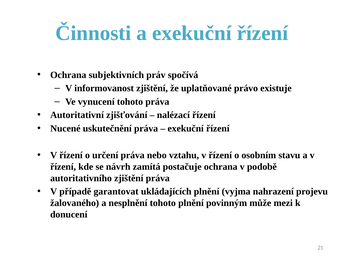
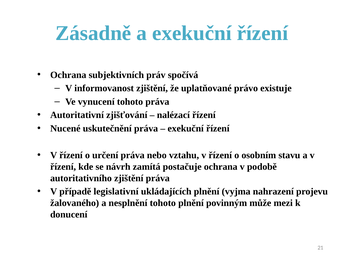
Činnosti: Činnosti -> Zásadně (93, 33)
garantovat: garantovat -> legislativní (116, 192)
